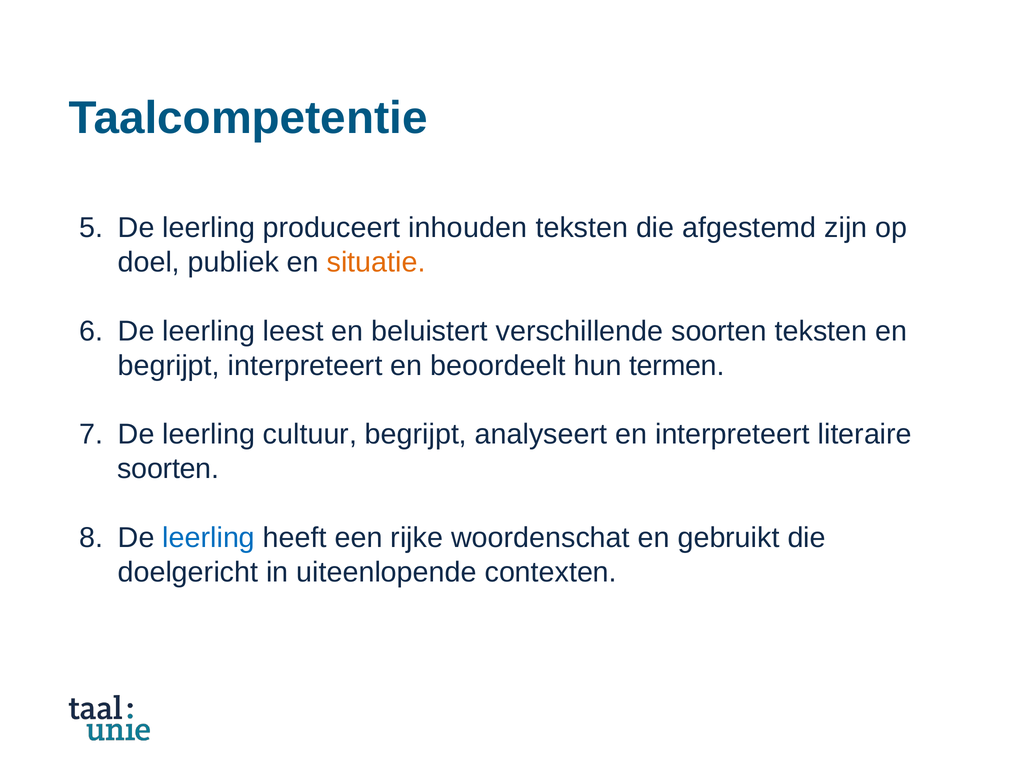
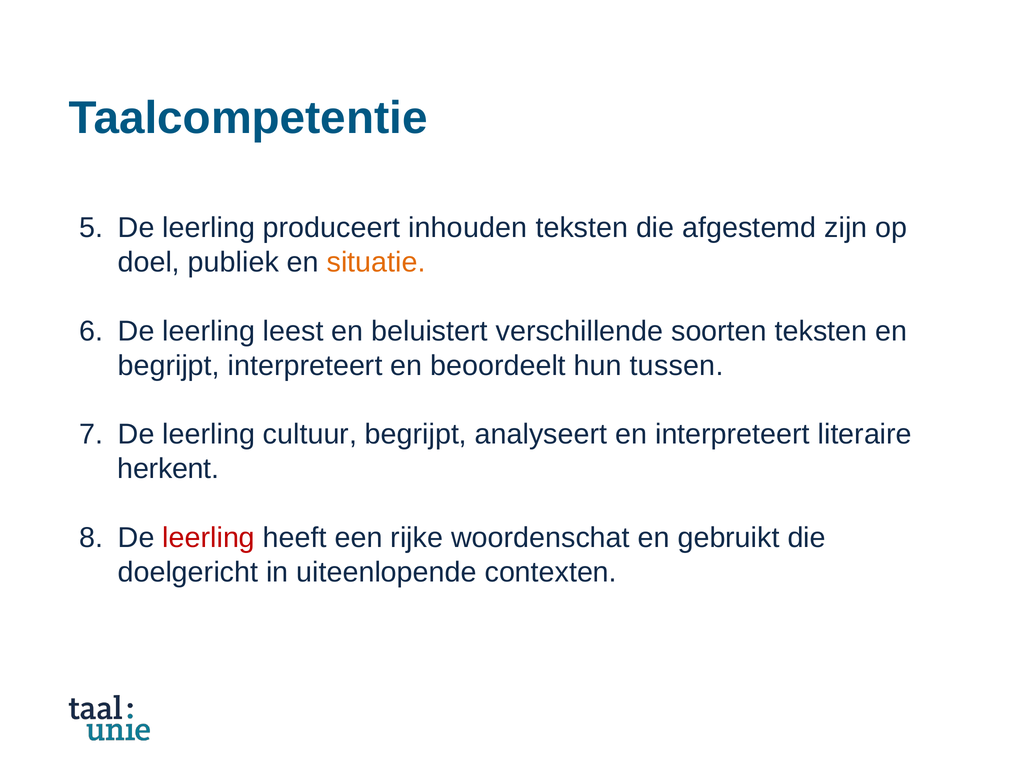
termen: termen -> tussen (677, 366)
soorten: soorten -> herkent (168, 469)
leerling colour: blue -> red (209, 538)
